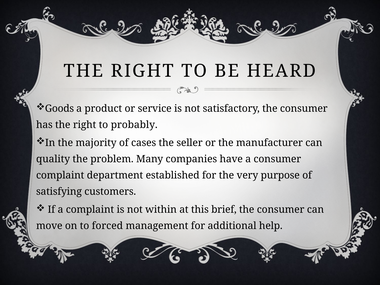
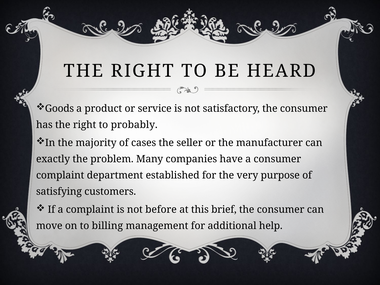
quality: quality -> exactly (53, 159)
within: within -> before (161, 210)
forced: forced -> billing (107, 226)
